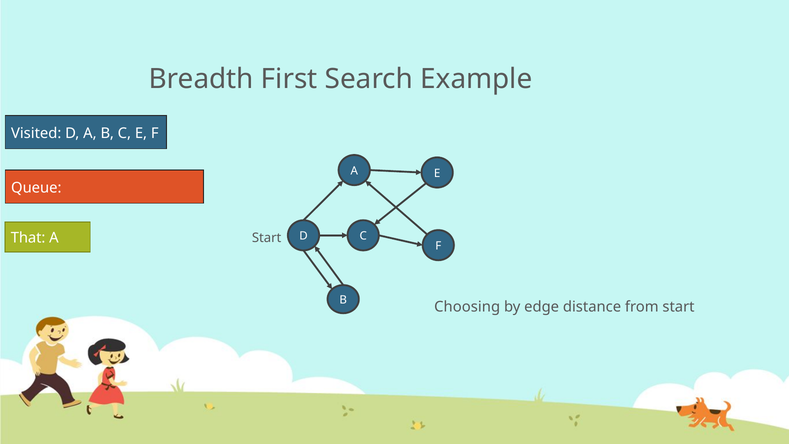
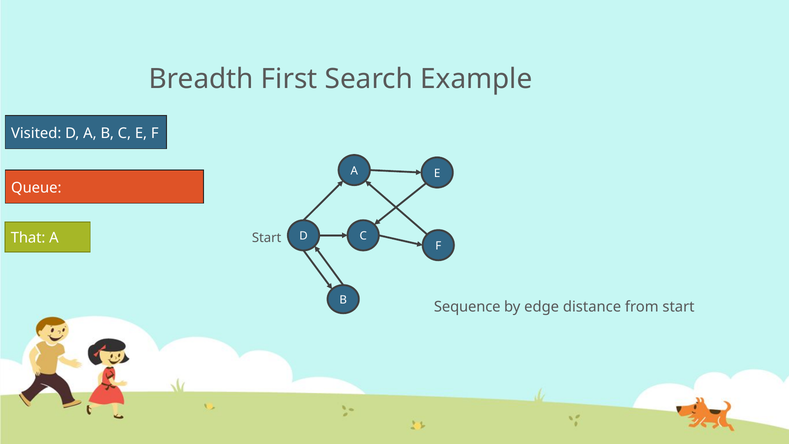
Choosing: Choosing -> Sequence (467, 307)
